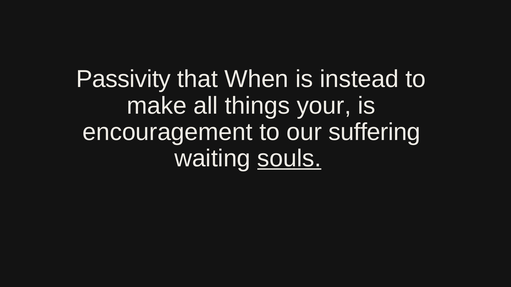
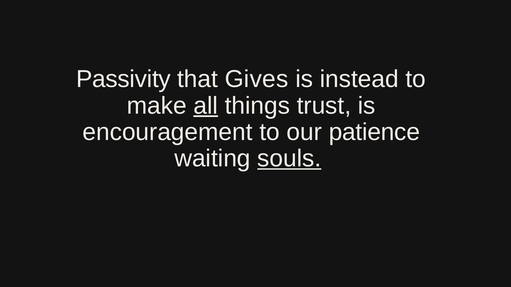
When: When -> Gives (256, 79)
all underline: none -> present (206, 106)
your: your -> trust (324, 106)
suffering: suffering -> patience (374, 132)
